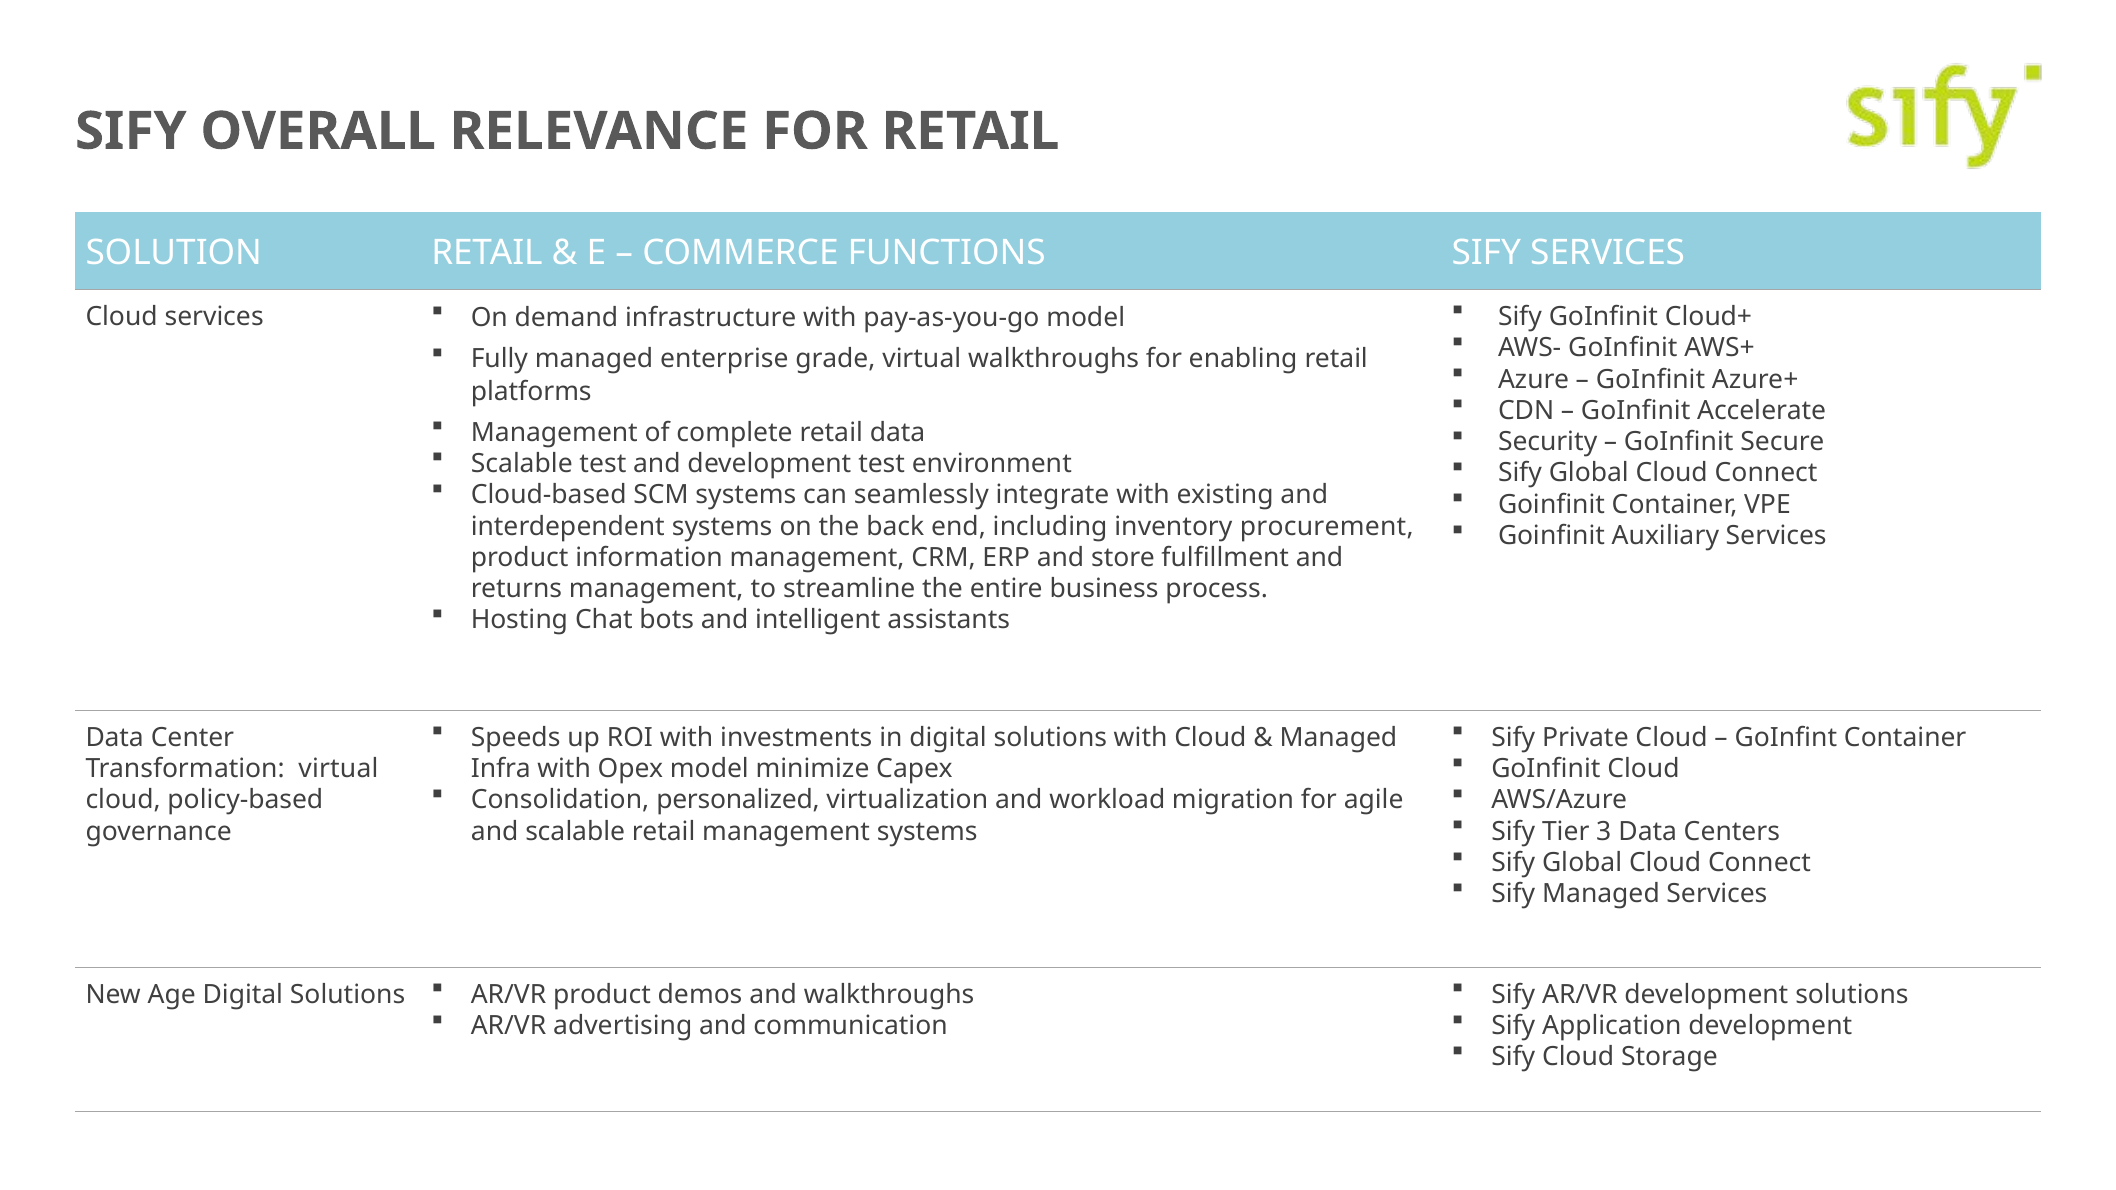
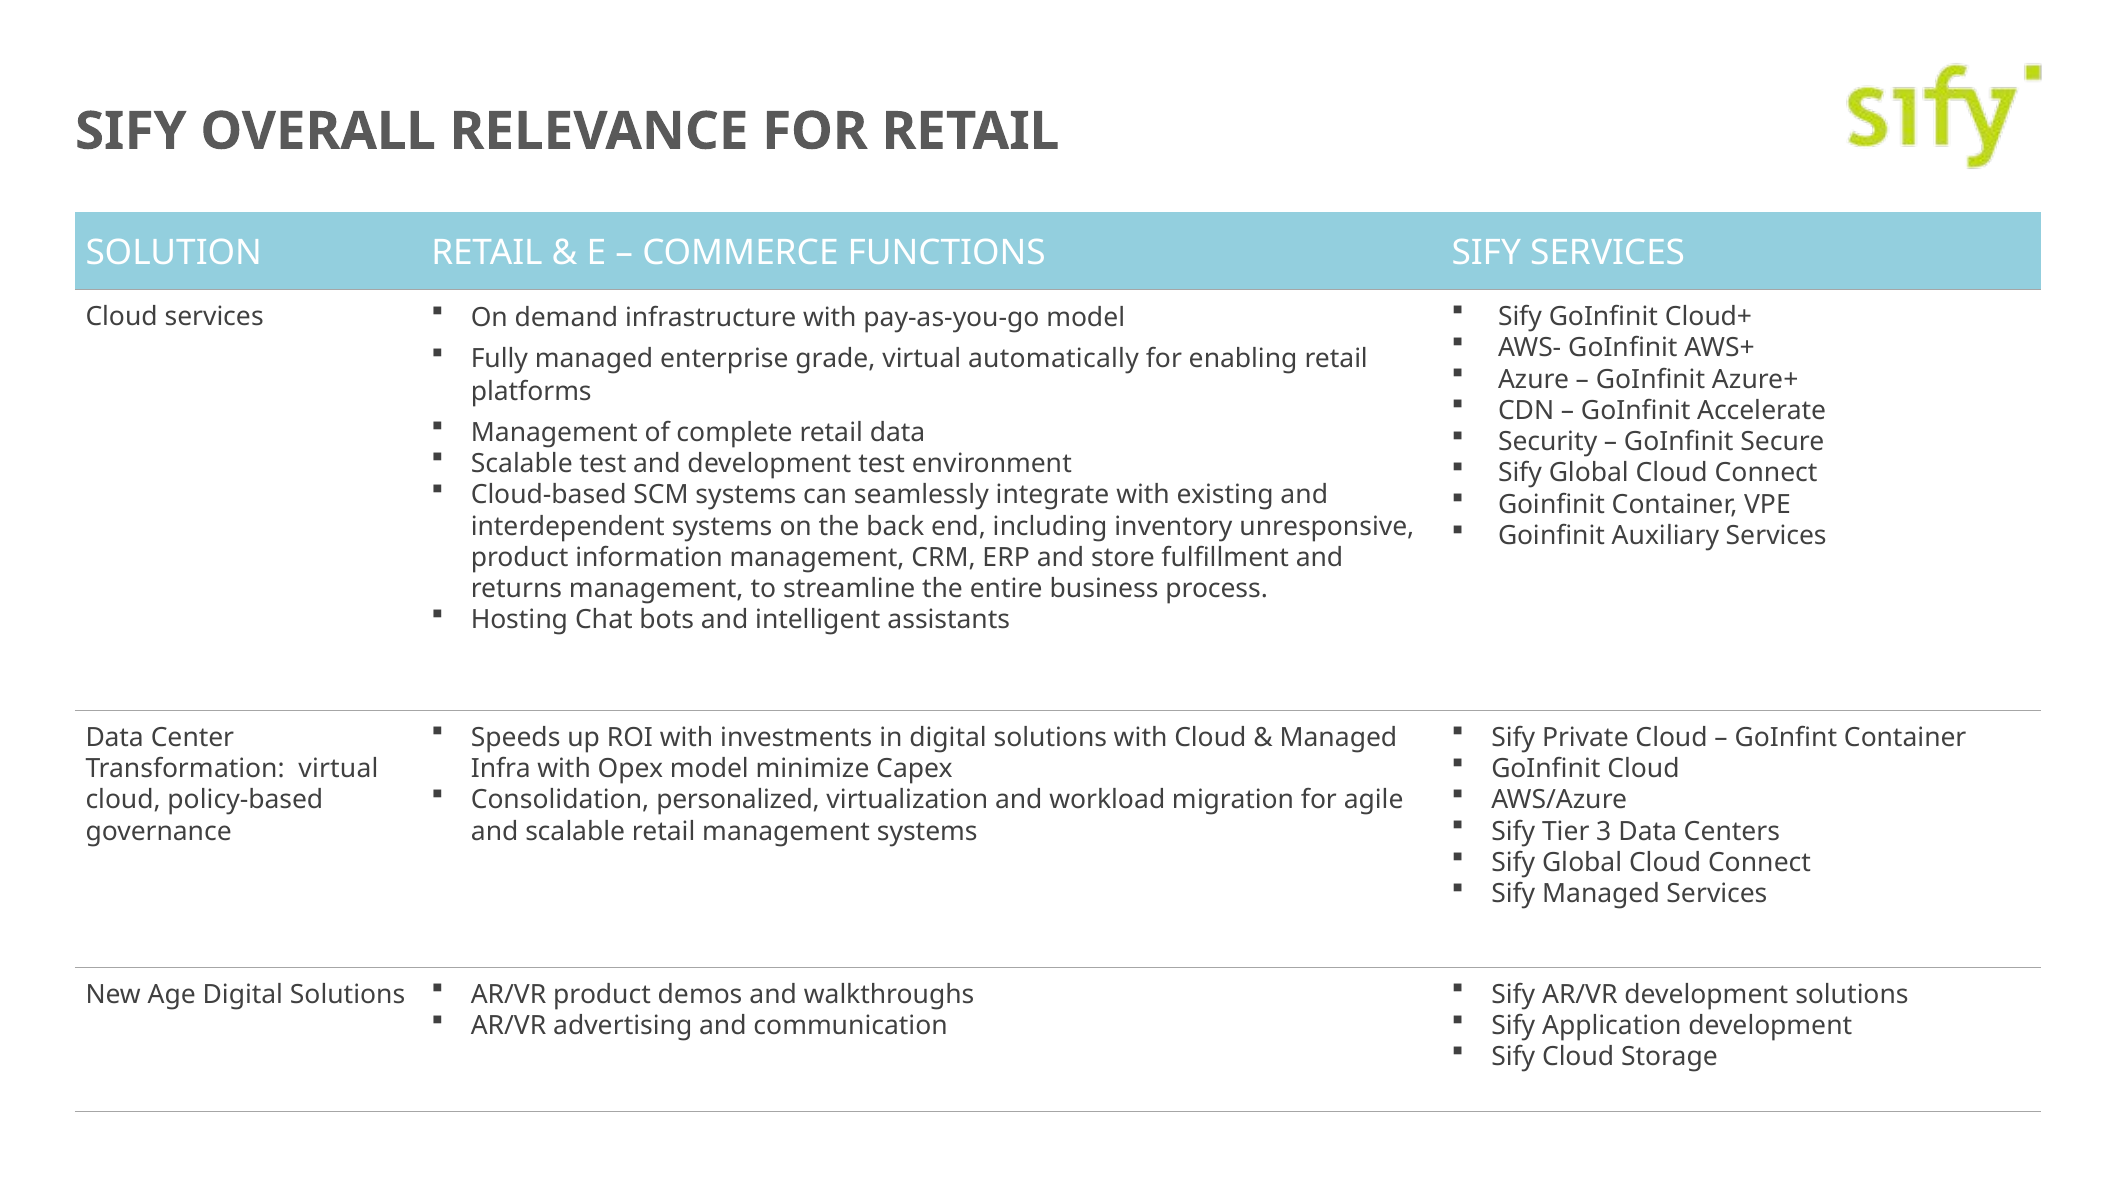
virtual walkthroughs: walkthroughs -> automatically (1053, 359)
procurement: procurement -> unresponsive (1327, 526)
